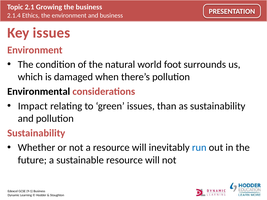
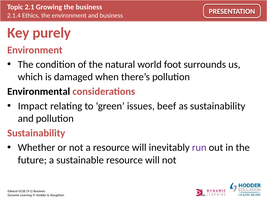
Key issues: issues -> purely (52, 33)
than: than -> beef (167, 106)
run colour: blue -> purple (199, 148)
